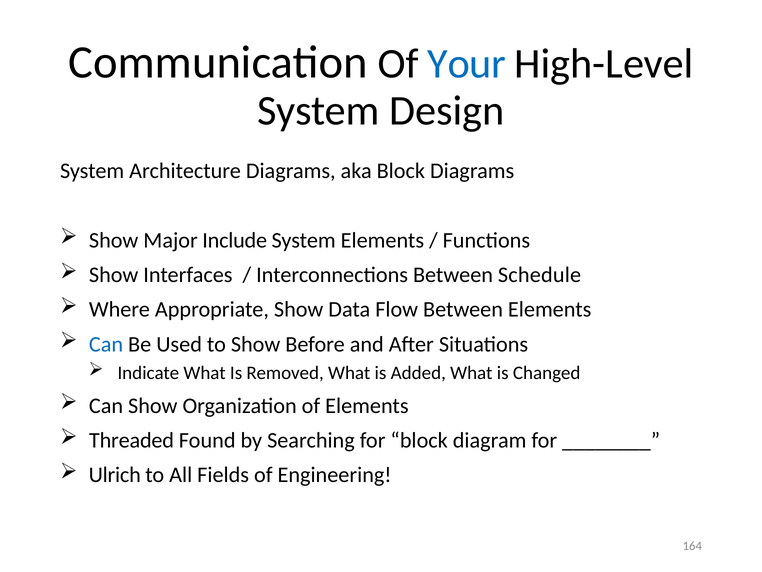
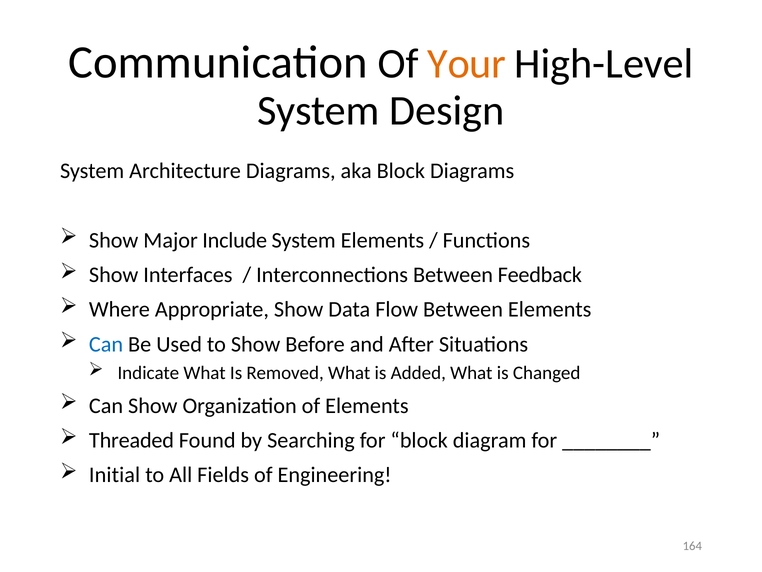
Your colour: blue -> orange (467, 64)
Schedule: Schedule -> Feedback (540, 275)
Ulrich: Ulrich -> Initial (115, 475)
